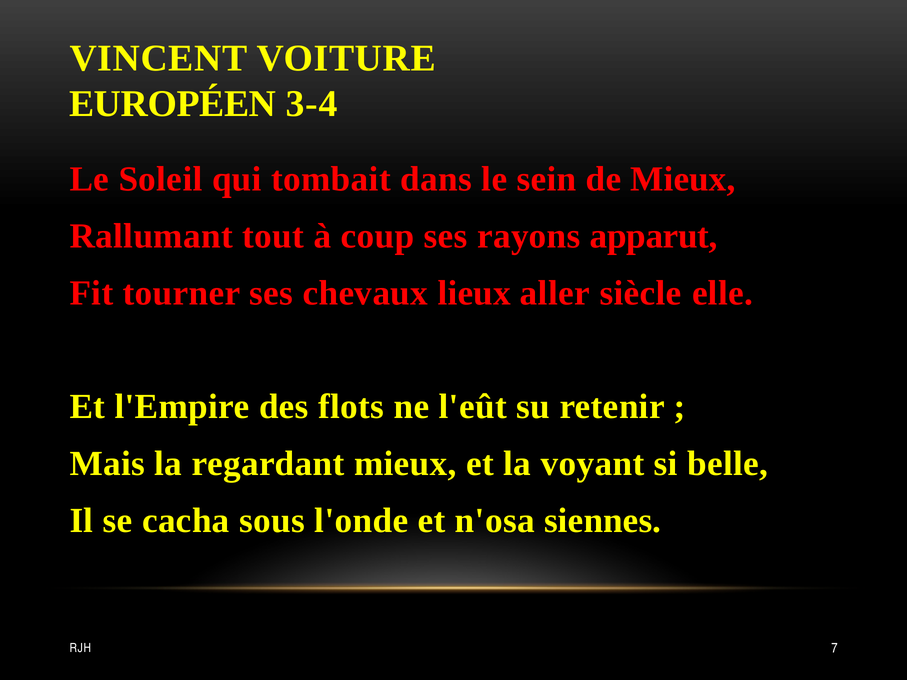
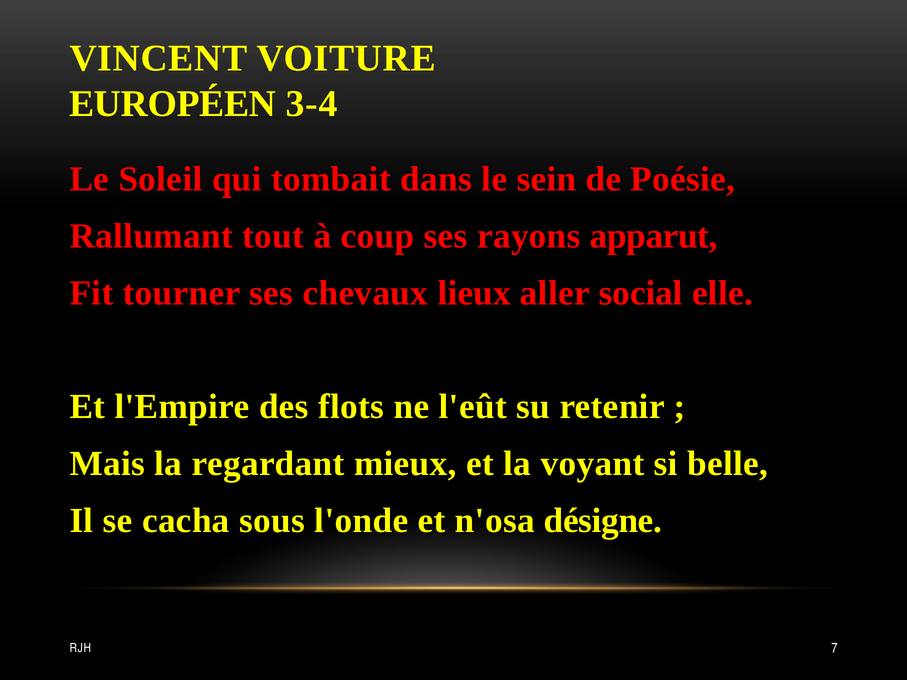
de Mieux: Mieux -> Poésie (683, 179)
siècle: siècle -> social (641, 293)
siennes: siennes -> désigne (603, 521)
